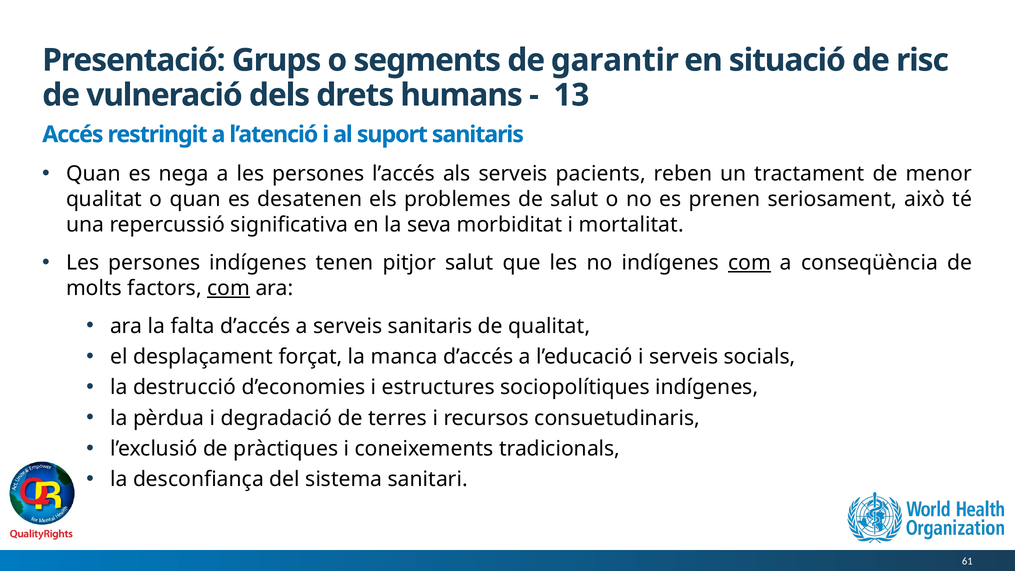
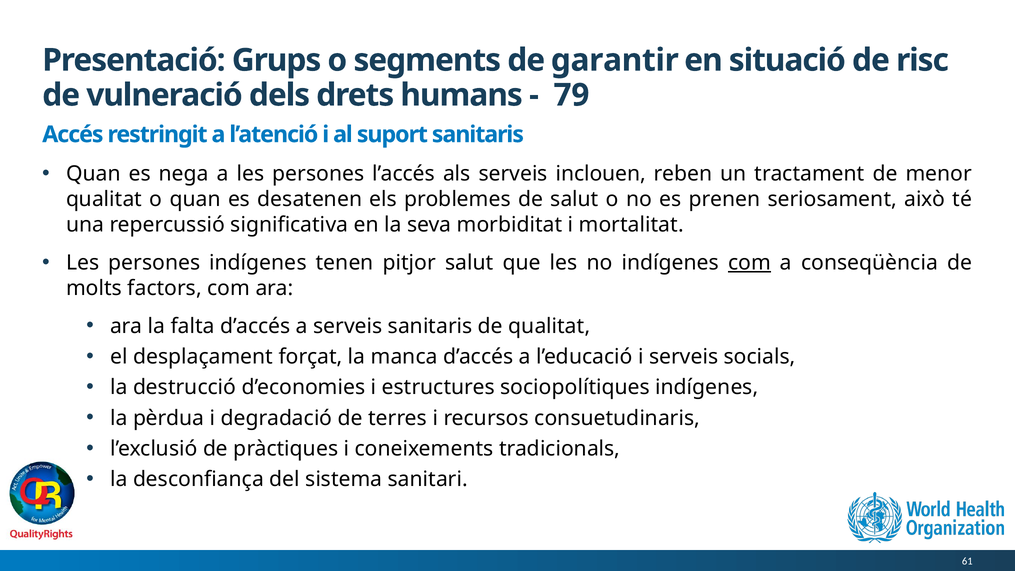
13: 13 -> 79 (571, 95)
pacients: pacients -> inclouen (601, 174)
com underline: present -> none (229, 288)
